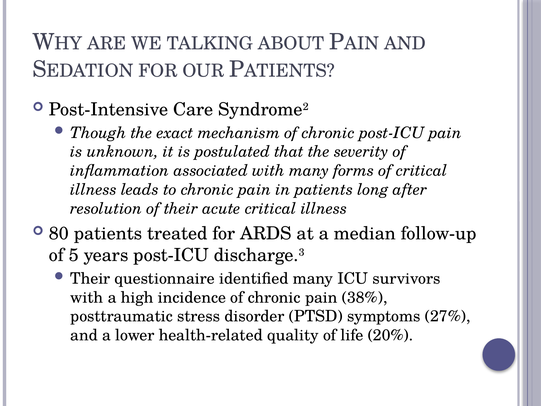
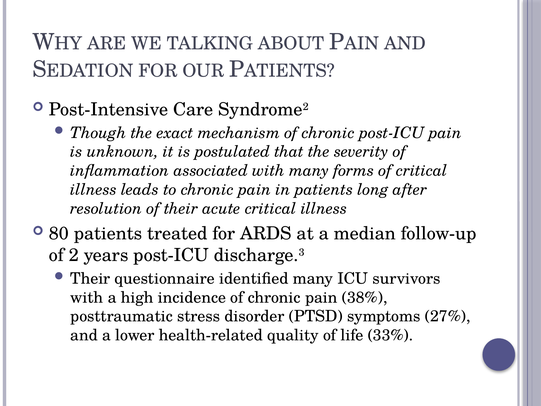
5: 5 -> 2 (74, 255)
20%: 20% -> 33% (391, 335)
